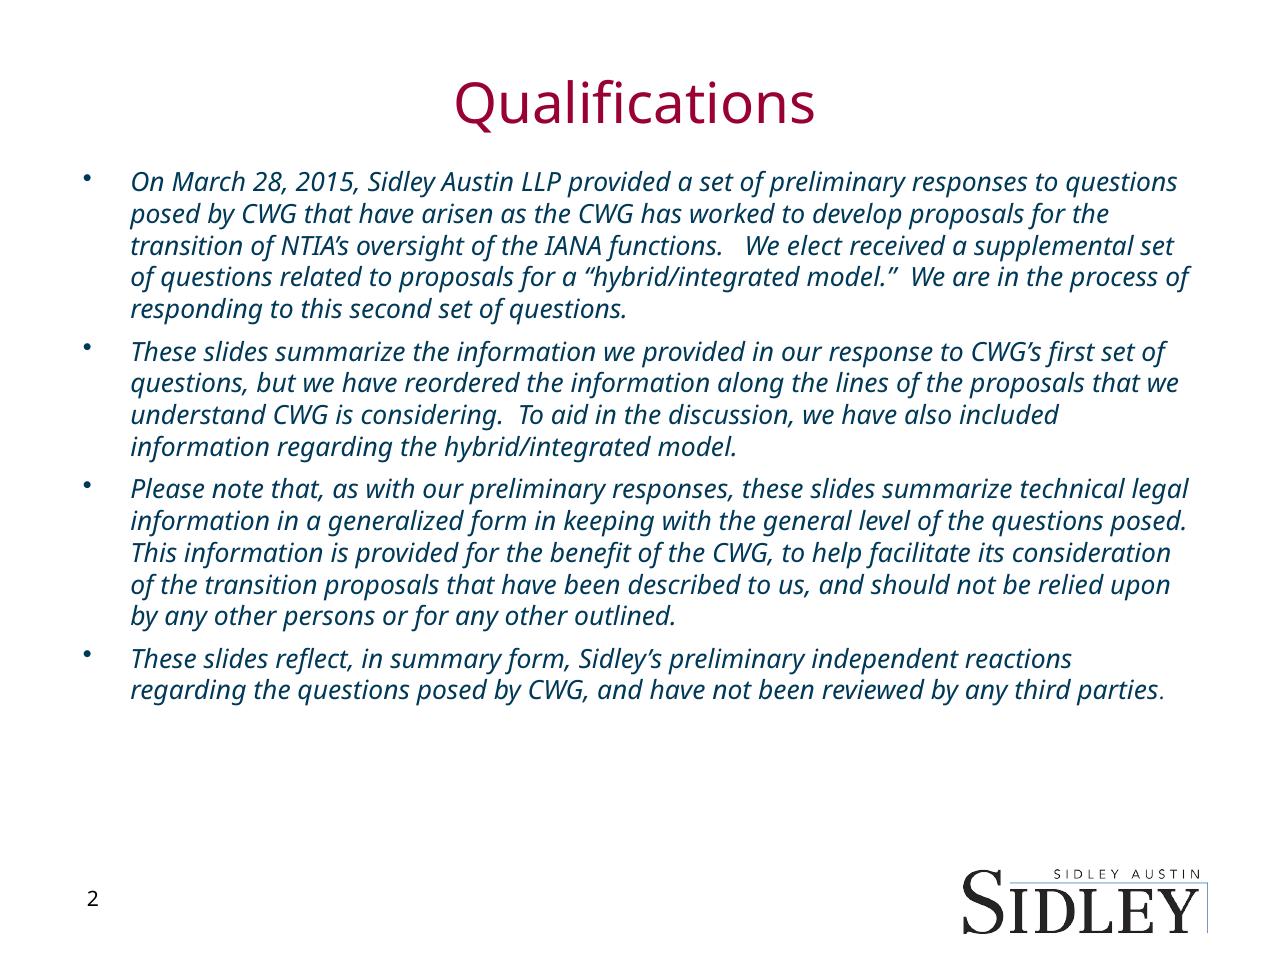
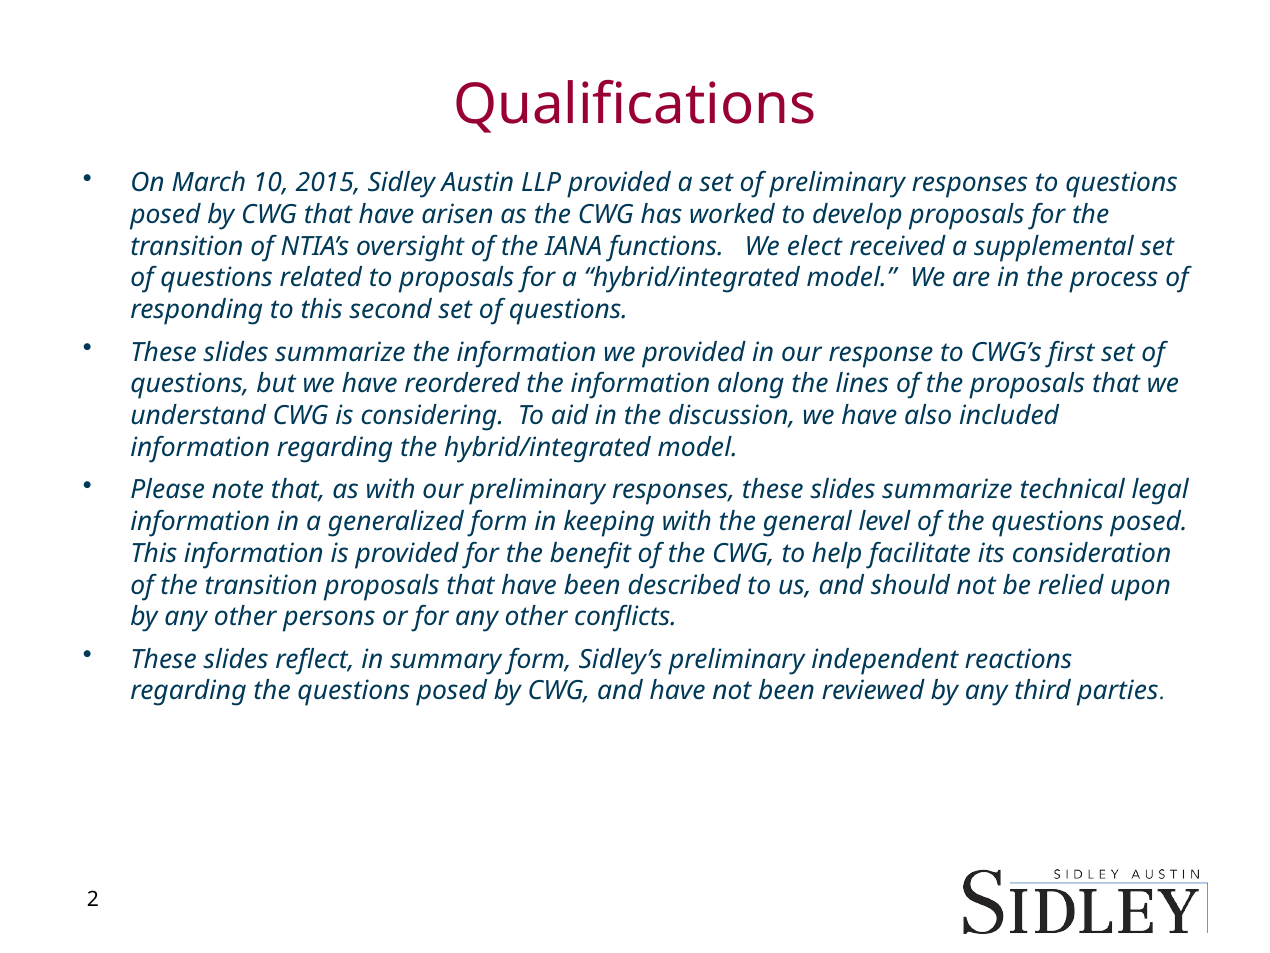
28: 28 -> 10 (271, 183)
outlined: outlined -> conflicts (626, 617)
